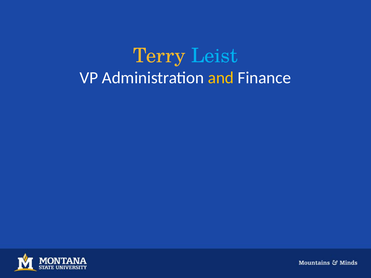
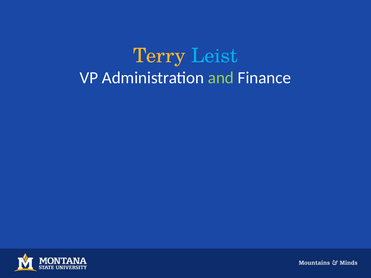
and colour: yellow -> light green (221, 78)
